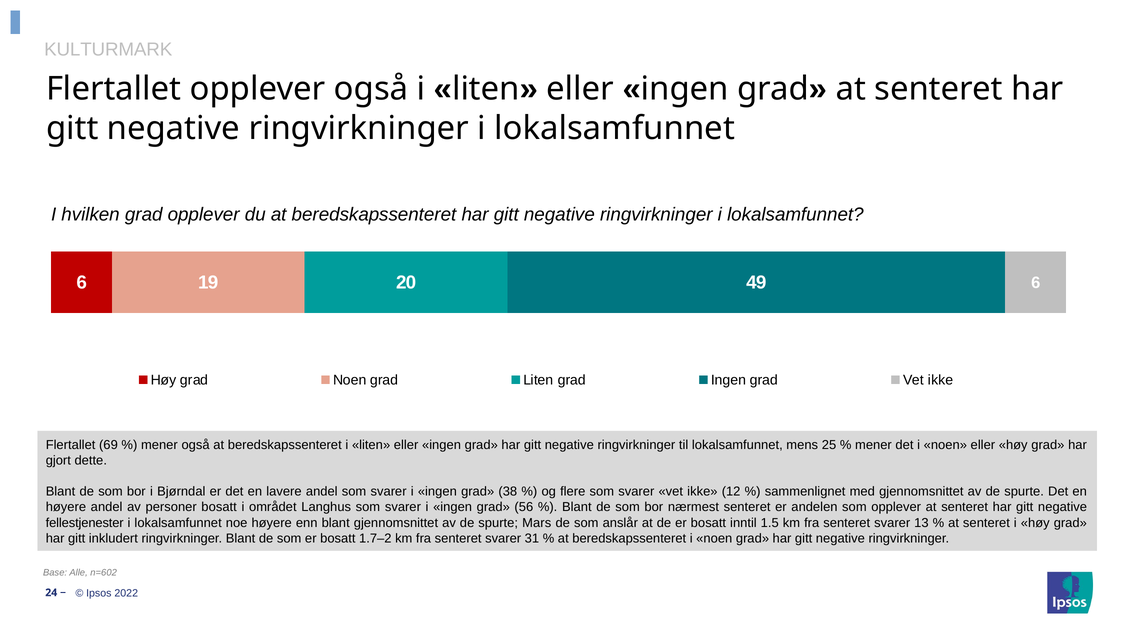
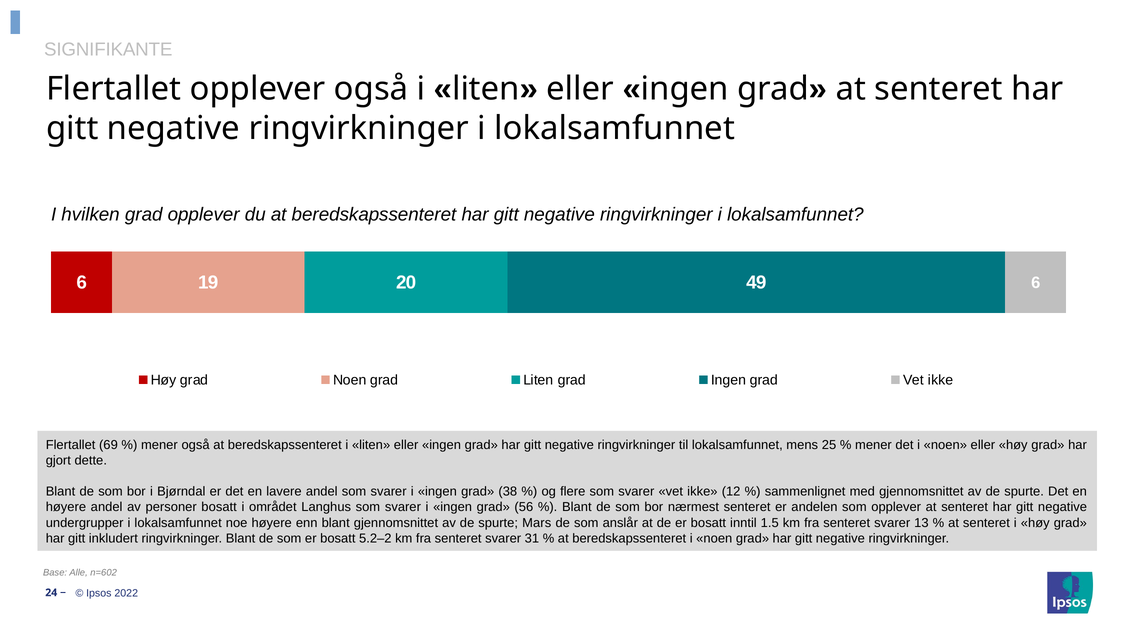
KULTURMARK: KULTURMARK -> SIGNIFIKANTE (108, 50)
fellestjenester: fellestjenester -> undergrupper (85, 523)
1.7–2: 1.7–2 -> 5.2–2 (375, 538)
